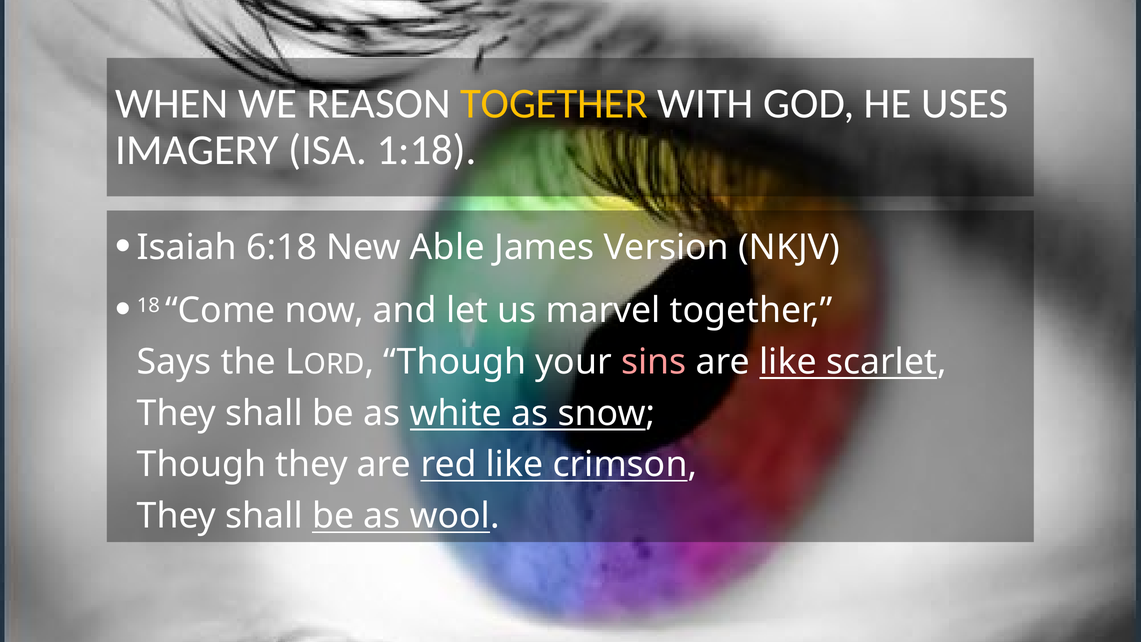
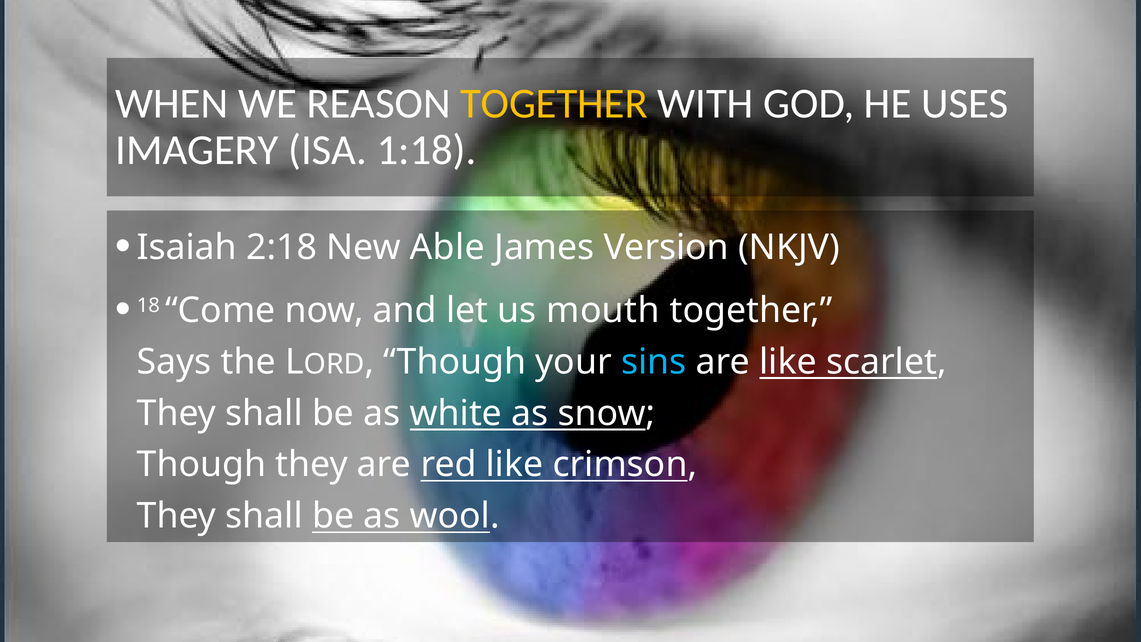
6:18: 6:18 -> 2:18 (282, 247)
marvel: marvel -> mouth (603, 310)
sins colour: pink -> light blue (654, 362)
